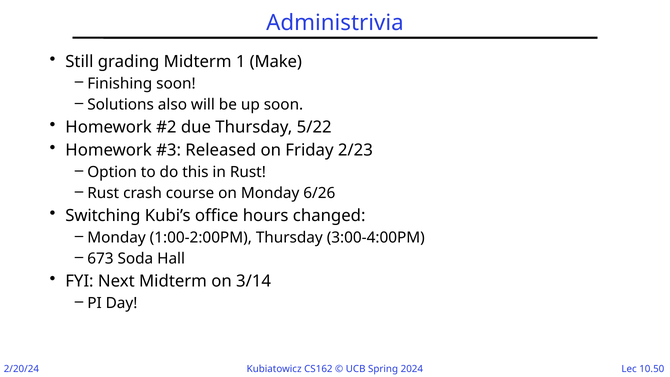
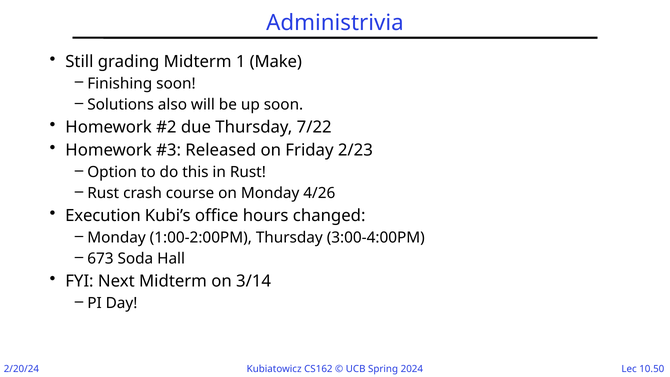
5/22: 5/22 -> 7/22 (314, 127)
6/26: 6/26 -> 4/26 (319, 193)
Switching: Switching -> Execution (103, 216)
